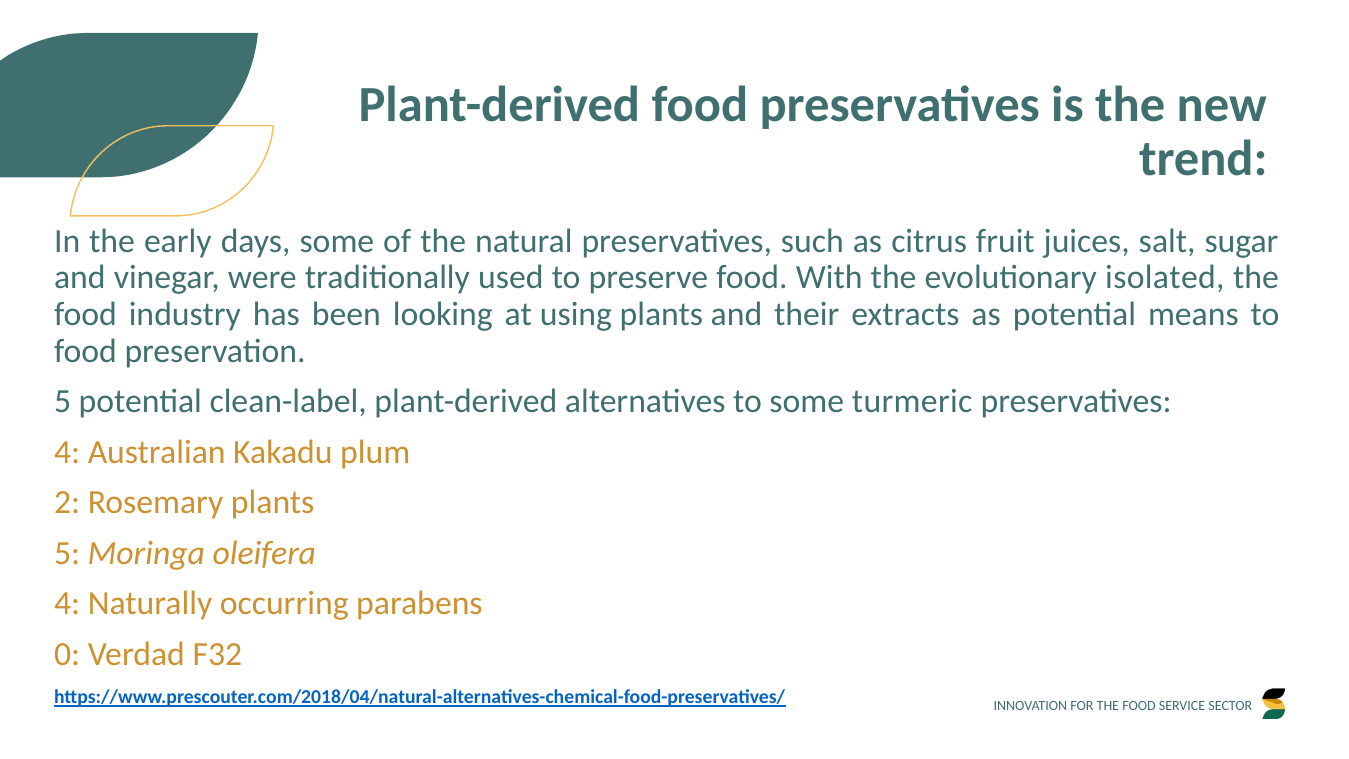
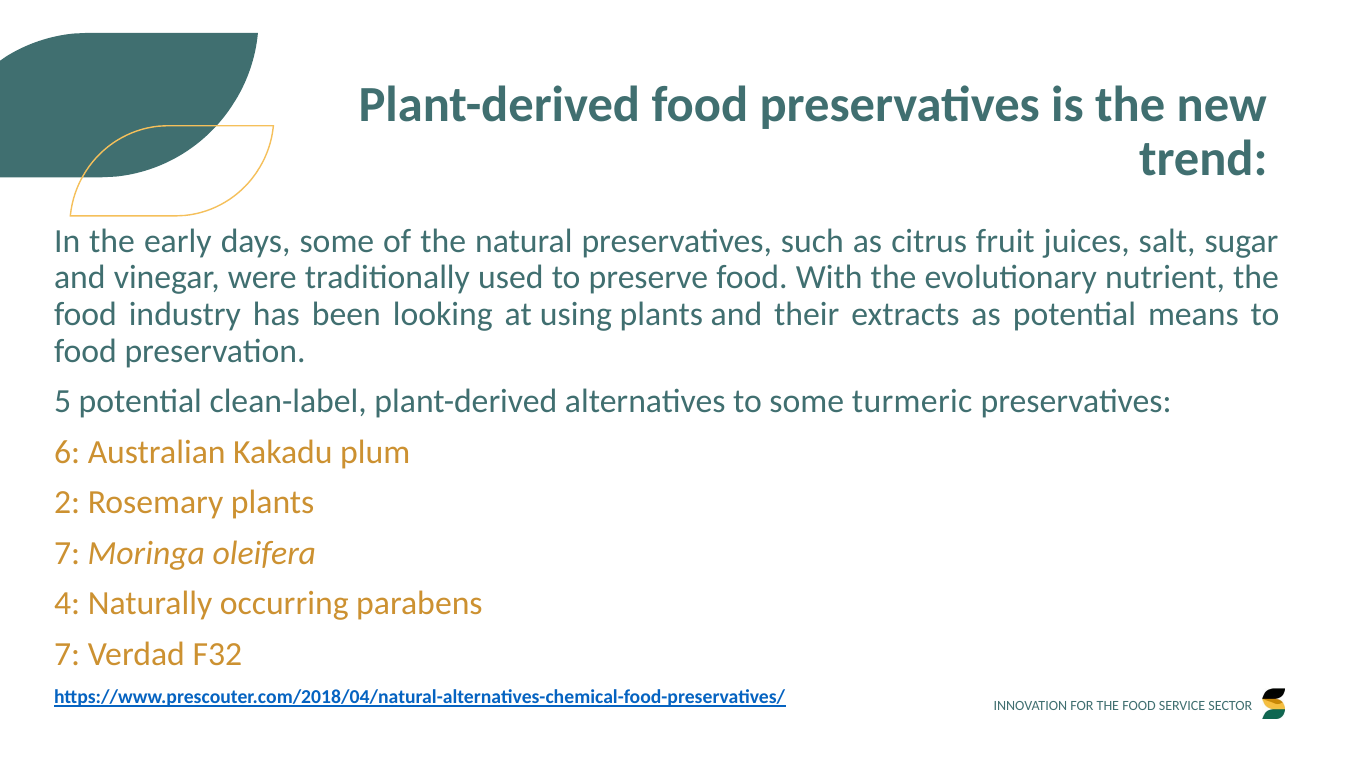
isolated: isolated -> nutrient (1165, 278)
4: 4 -> 6 (67, 452)
5: 5 -> 7 (67, 553)
0: 0 -> 7 (67, 654)
